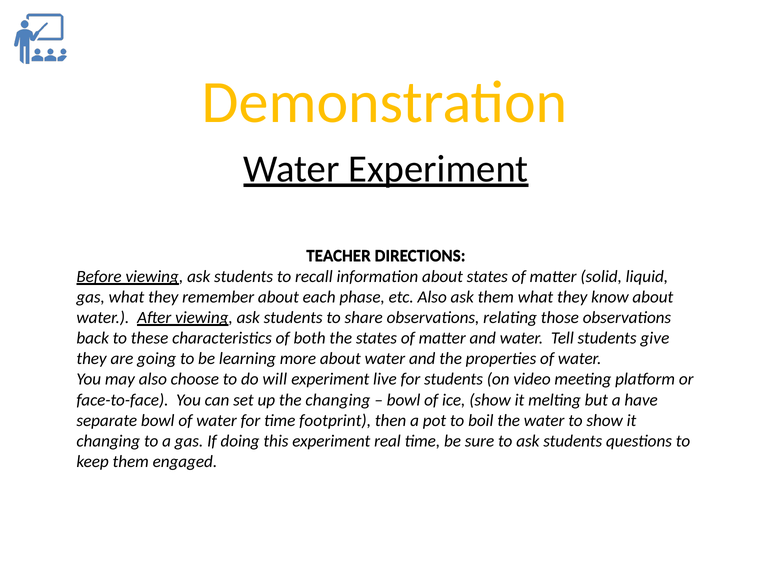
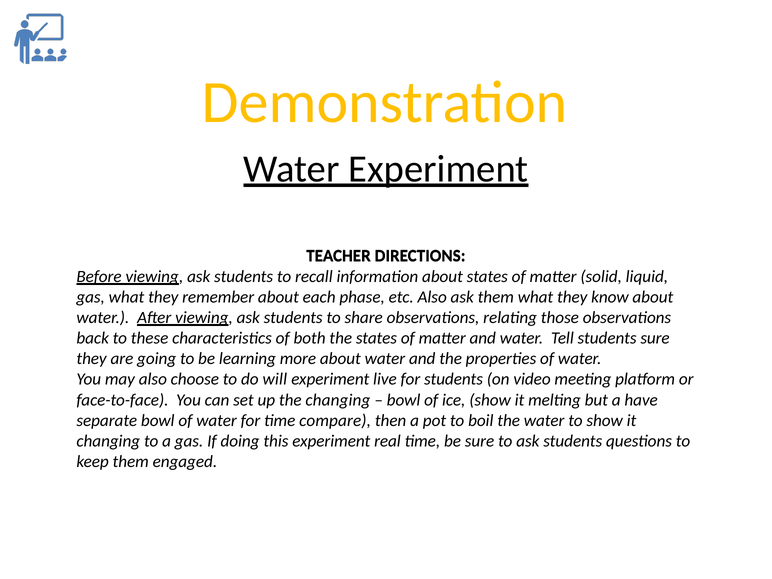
students give: give -> sure (655, 338)
footprint: footprint -> compare (335, 420)
